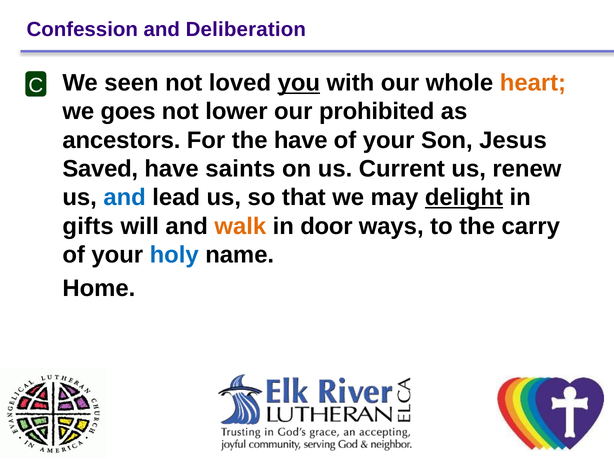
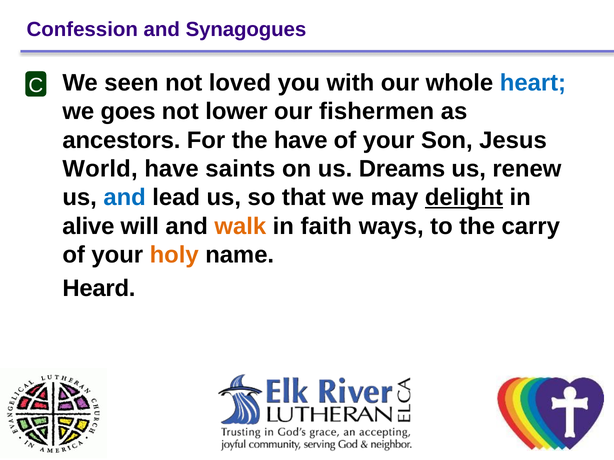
Deliberation: Deliberation -> Synagogues (246, 30)
you underline: present -> none (299, 83)
heart colour: orange -> blue (533, 83)
prohibited: prohibited -> fishermen (377, 112)
Saved: Saved -> World (100, 169)
Current: Current -> Dreams (402, 169)
gifts: gifts -> alive (88, 226)
door: door -> faith (326, 226)
holy colour: blue -> orange (174, 255)
Home: Home -> Heard (99, 289)
